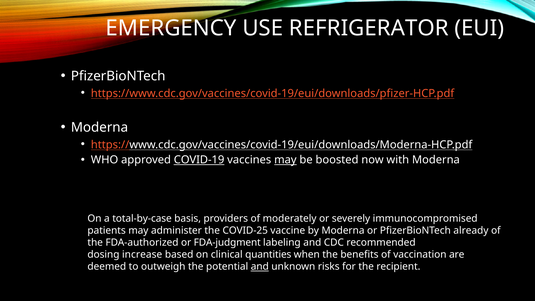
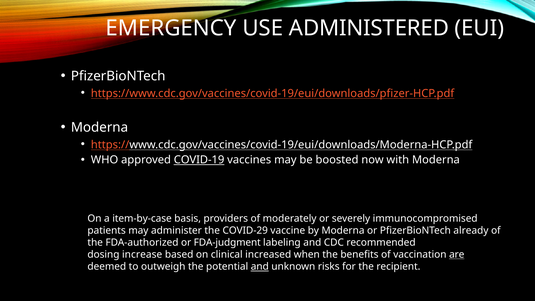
REFRIGERATOR: REFRIGERATOR -> ADMINISTERED (369, 28)
may underline: present -> none (285, 160)
total-by-case: total-by-case -> item-by-case (142, 218)
COVID-25: COVID-25 -> COVID-29 (245, 230)
quantities: quantities -> increased (268, 255)
are underline: none -> present (457, 255)
